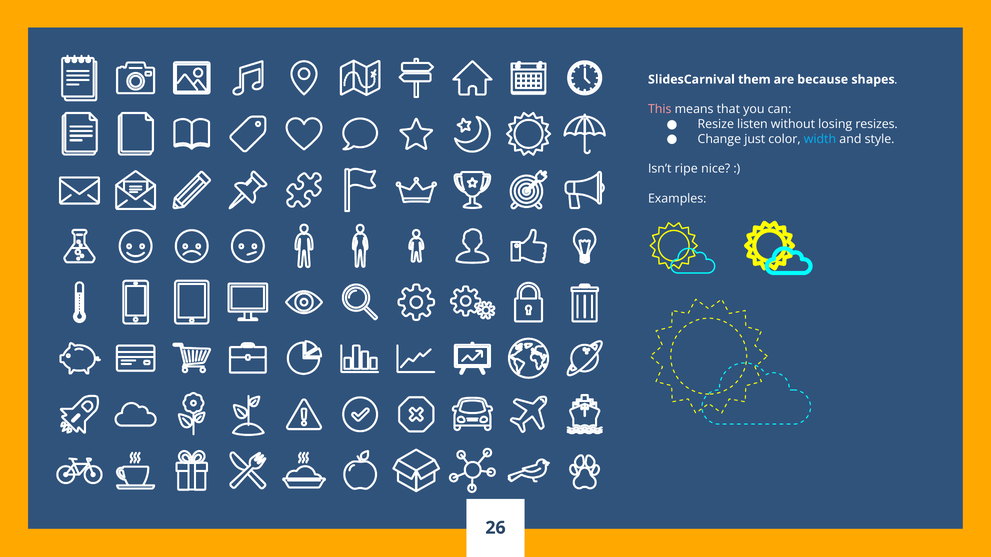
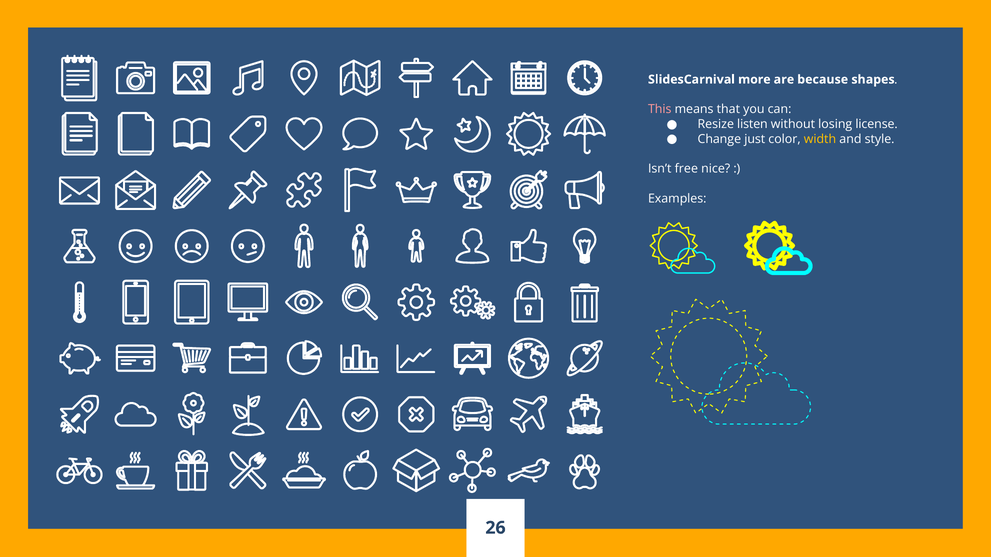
them: them -> more (754, 80)
resizes: resizes -> license (877, 124)
width colour: light blue -> yellow (820, 139)
ripe: ripe -> free (686, 169)
